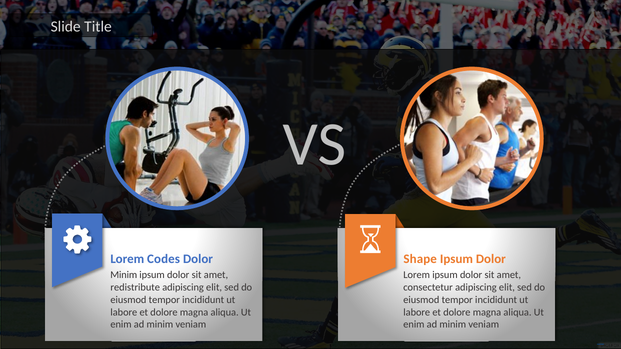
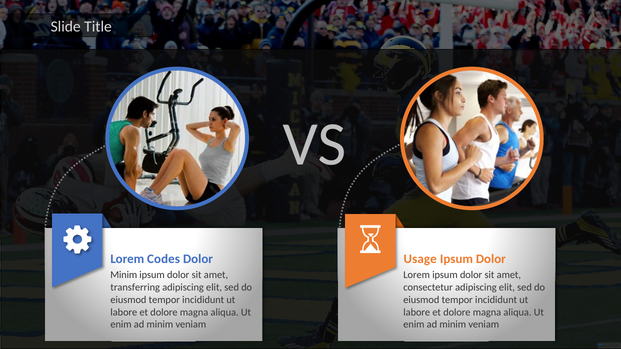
Shape: Shape -> Usage (420, 259)
redistribute: redistribute -> transferring (135, 288)
